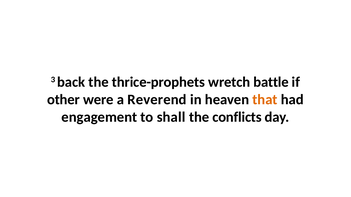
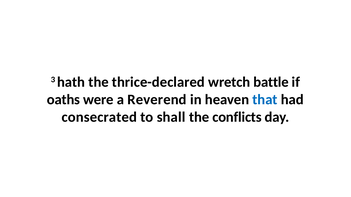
back: back -> hath (71, 82)
thrice-prophets: thrice-prophets -> thrice-declared (158, 82)
other: other -> oaths (63, 100)
that colour: orange -> blue (265, 100)
engagement: engagement -> consecrated (99, 117)
